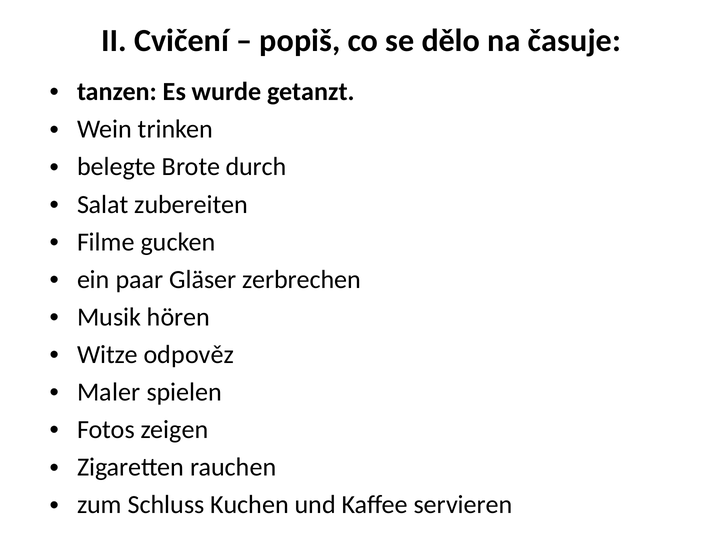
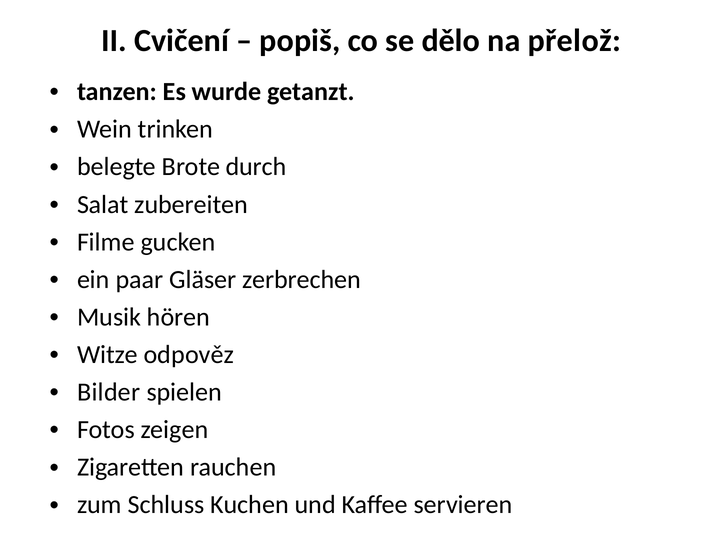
časuje: časuje -> přelož (574, 41)
Maler: Maler -> Bilder (109, 392)
